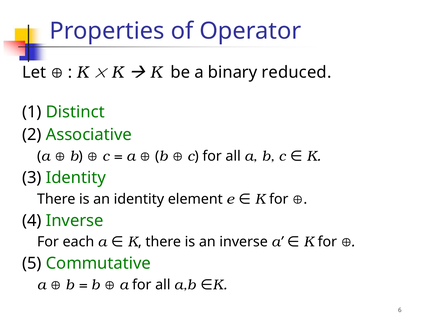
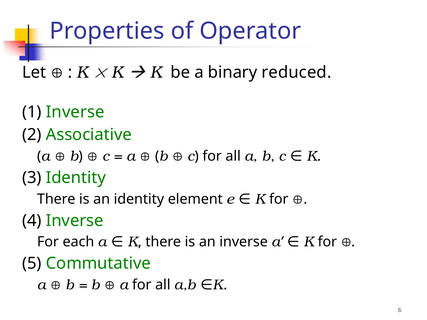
1 Distinct: Distinct -> Inverse (75, 112)
